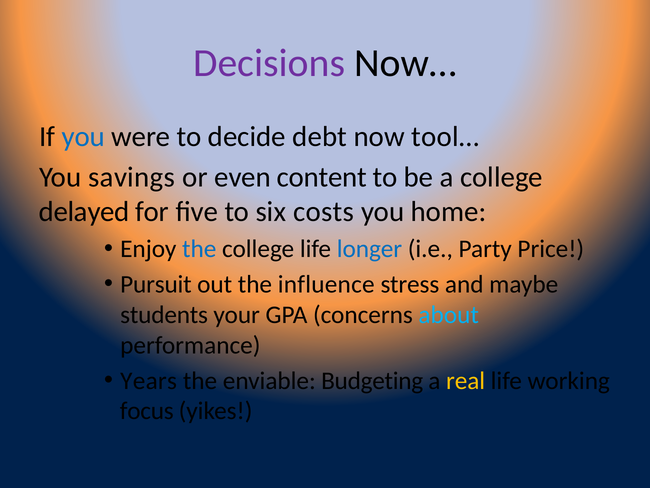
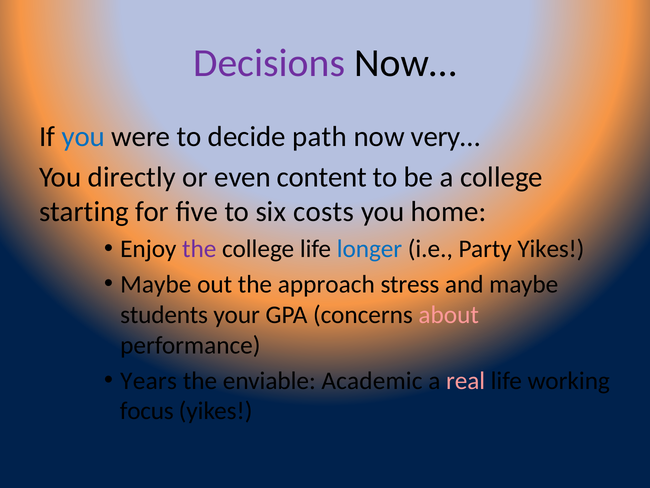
debt: debt -> path (320, 136)
tool…: tool… -> very… (445, 136)
savings: savings -> directly (132, 177)
delayed: delayed -> starting (84, 211)
the colour: blue -> purple (199, 249)
Party Price: Price -> Yikes (551, 249)
Pursuit: Pursuit -> Maybe (156, 284)
influence: influence -> approach (326, 284)
about colour: light blue -> pink (449, 315)
Budgeting: Budgeting -> Academic (372, 380)
real colour: yellow -> pink (466, 380)
